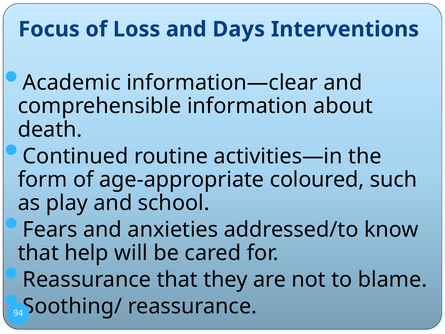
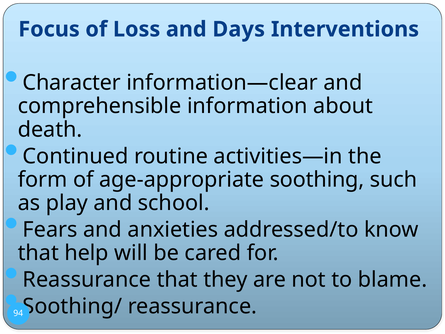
Academic: Academic -> Character (72, 83)
coloured: coloured -> soothing (317, 179)
